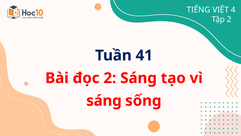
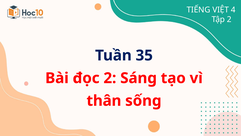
41: 41 -> 35 (144, 55)
sáng: sáng -> thân (104, 100)
